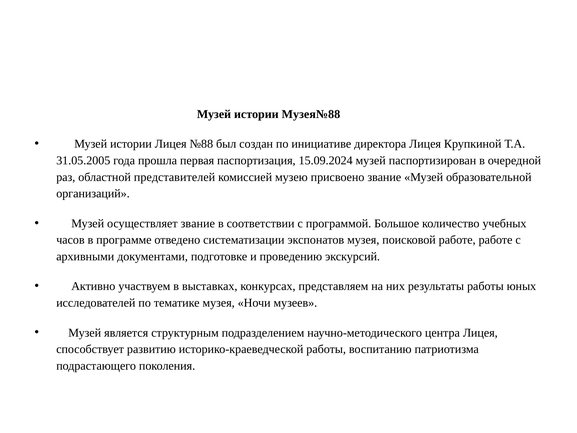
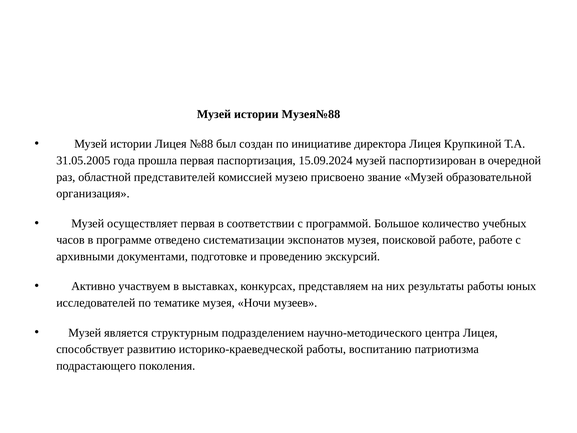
организаций: организаций -> организация (93, 194)
осуществляет звание: звание -> первая (198, 223)
